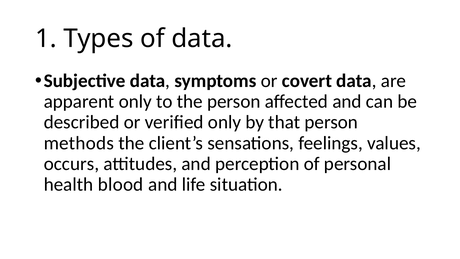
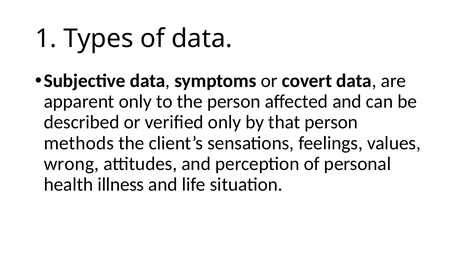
occurs: occurs -> wrong (71, 164)
blood: blood -> illness (121, 184)
